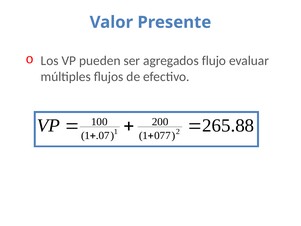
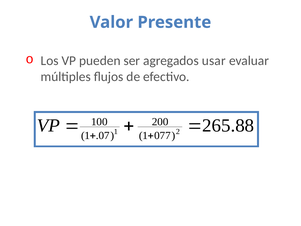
flujo: flujo -> usar (214, 61)
